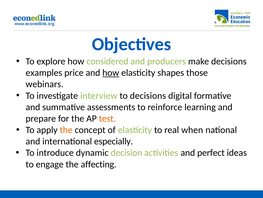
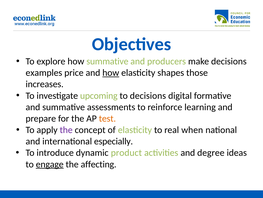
how considered: considered -> summative (107, 61)
webinars: webinars -> increases (45, 84)
interview: interview -> upcoming (99, 95)
the colour: orange -> purple (66, 129)
decision: decision -> product (126, 152)
perfect: perfect -> degree (211, 152)
engage underline: none -> present (50, 164)
